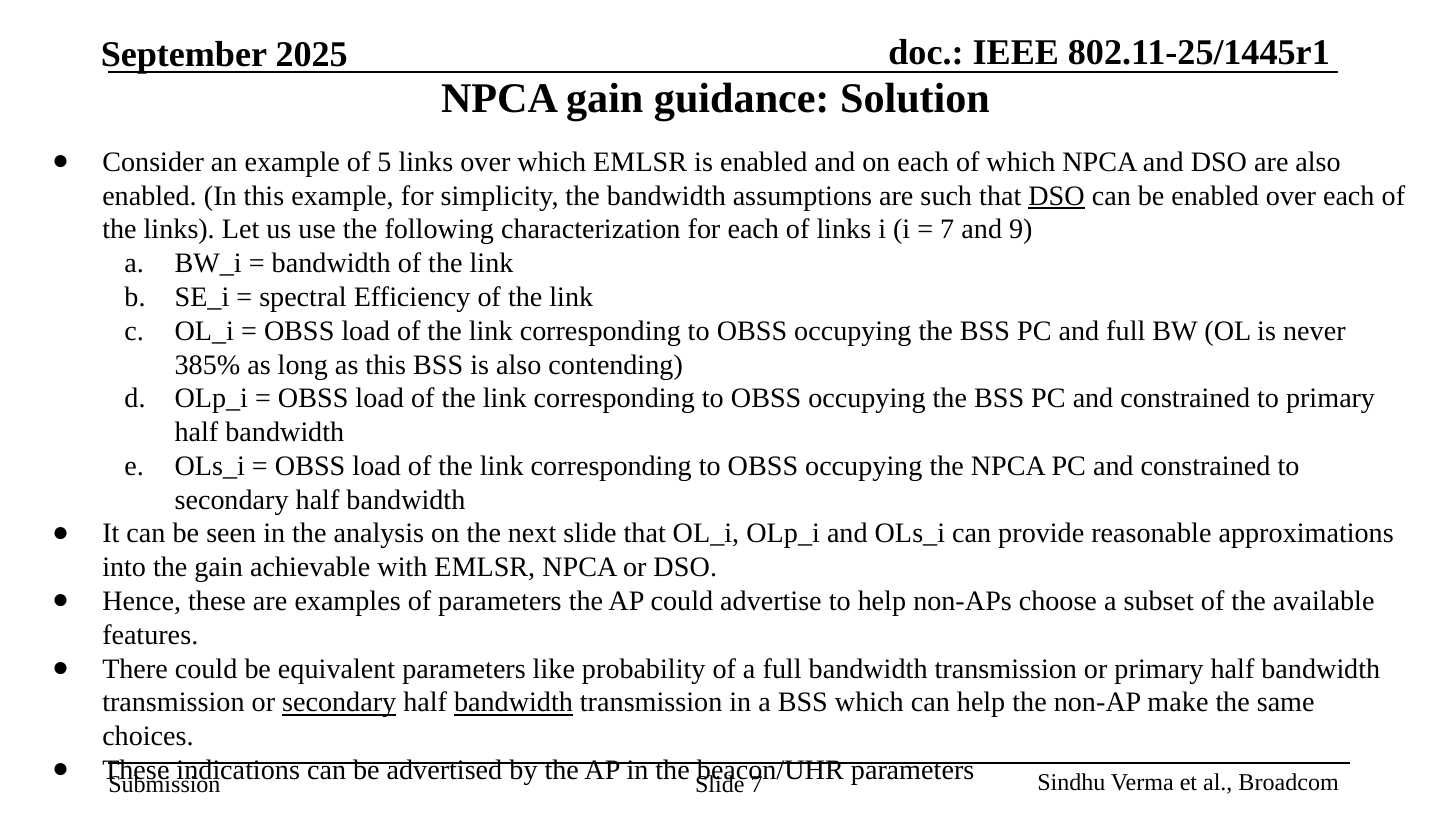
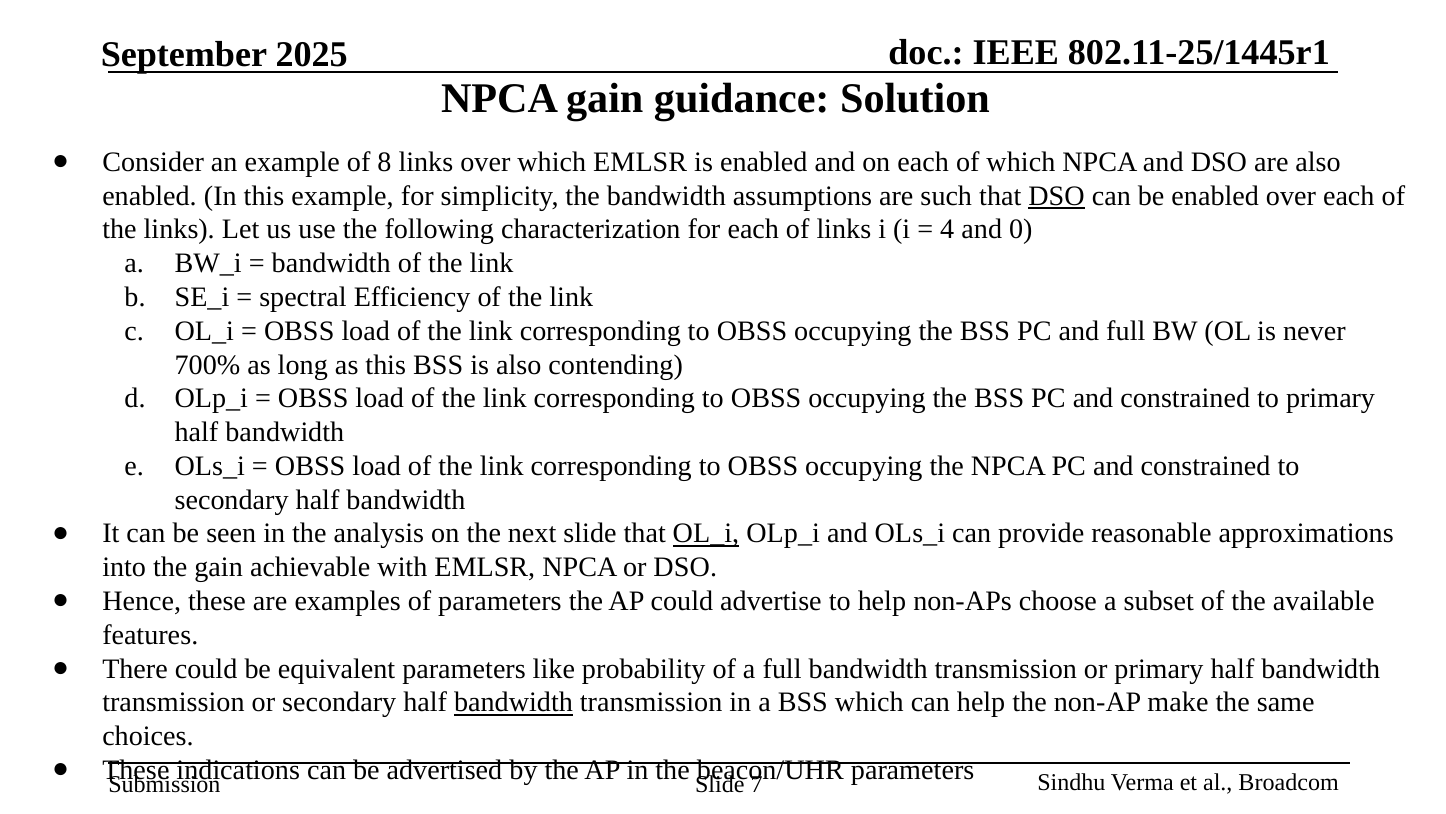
5: 5 -> 8 (384, 162)
7: 7 -> 4 (947, 229)
9: 9 -> 0 (1021, 229)
385%: 385% -> 700% (207, 364)
OL_i underline: none -> present (706, 533)
secondary underline: present -> none (339, 702)
